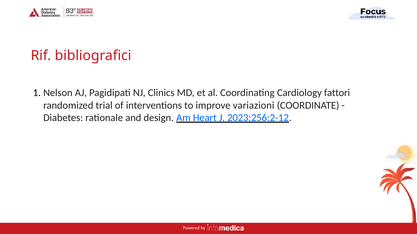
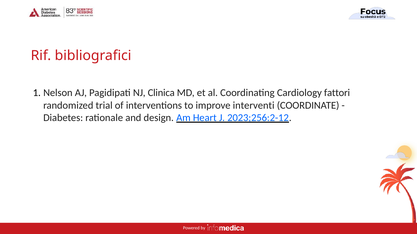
Clinics: Clinics -> Clinica (161, 93)
variazioni: variazioni -> interventi (254, 106)
